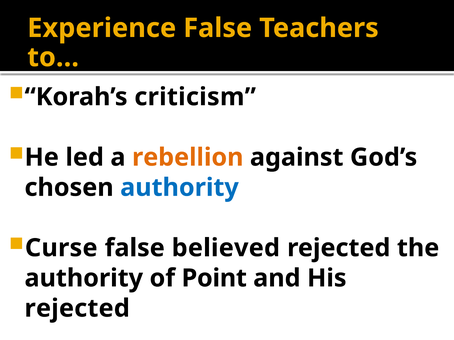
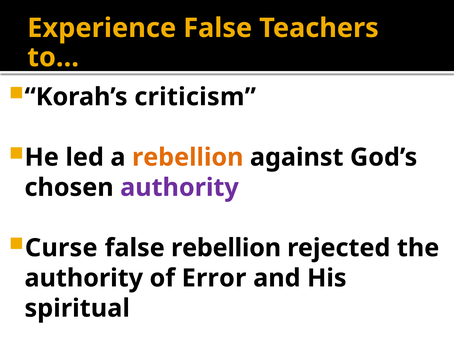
authority colour: blue -> purple (179, 188)
false believed: believed -> rebellion (226, 248)
Point: Point -> Error (214, 279)
rejected: rejected -> spiritual (77, 309)
